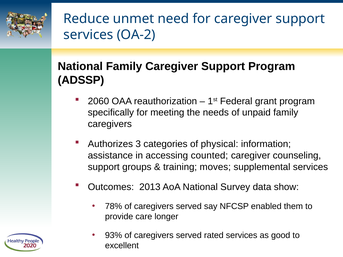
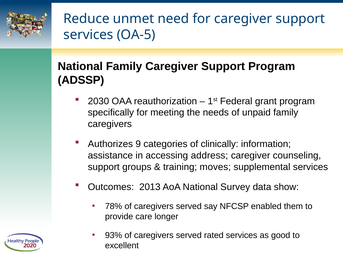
OA-2: OA-2 -> OA-5 (136, 35)
2060: 2060 -> 2030 (98, 101)
3: 3 -> 9 (138, 144)
physical: physical -> clinically (220, 144)
counted: counted -> address (209, 156)
